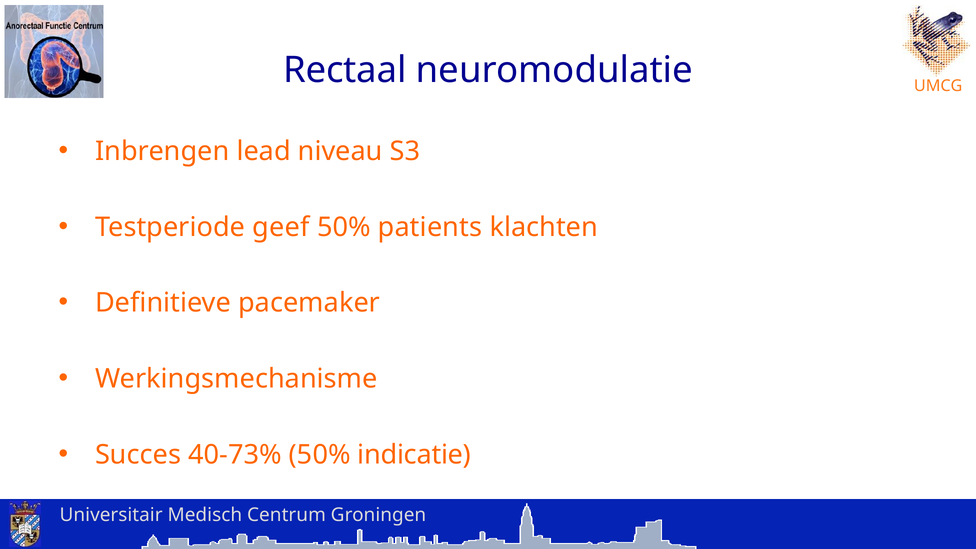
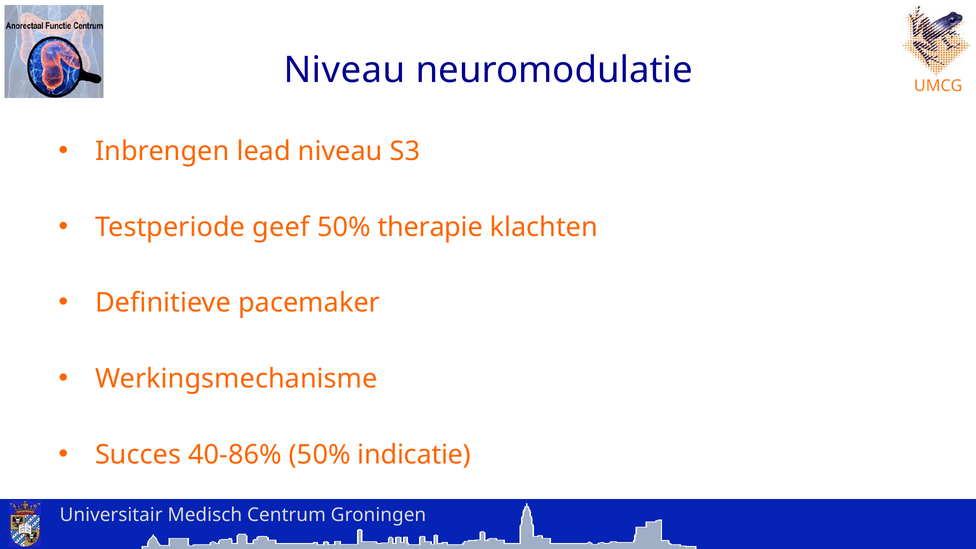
Rectaal: Rectaal -> Niveau (345, 70)
patients: patients -> therapie (430, 227)
40-73%: 40-73% -> 40-86% (235, 455)
